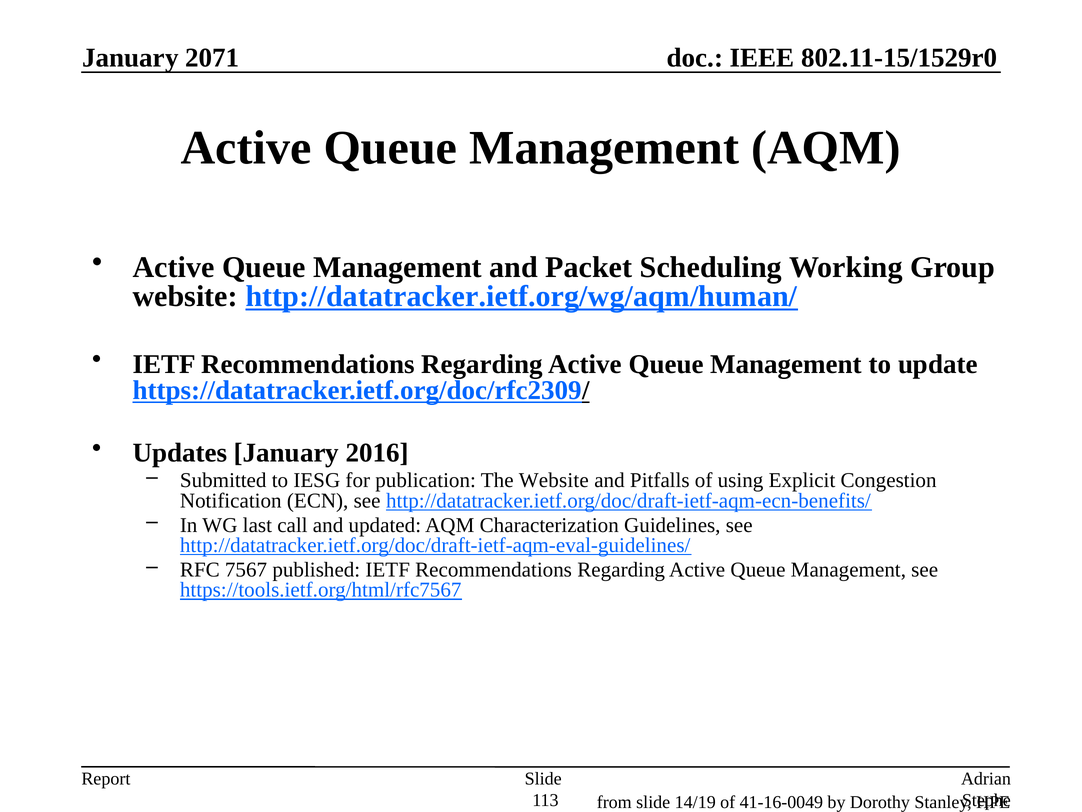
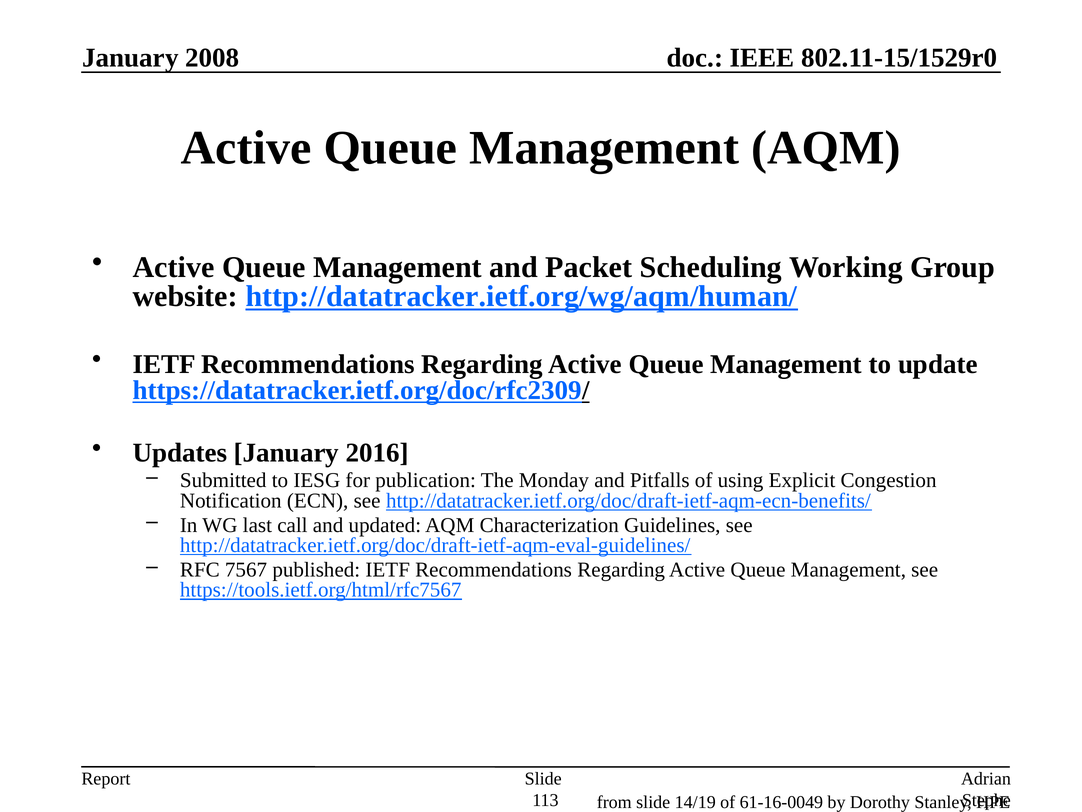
2071: 2071 -> 2008 (212, 58)
The Website: Website -> Monday (554, 480)
41-16-0049: 41-16-0049 -> 61-16-0049 (781, 802)
